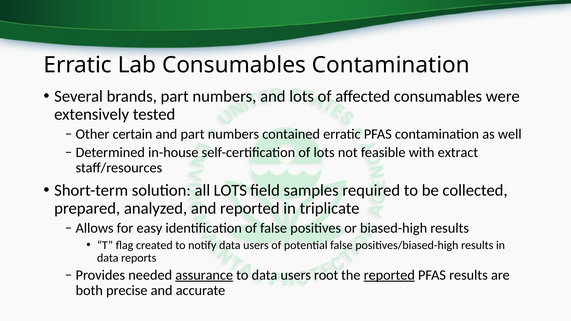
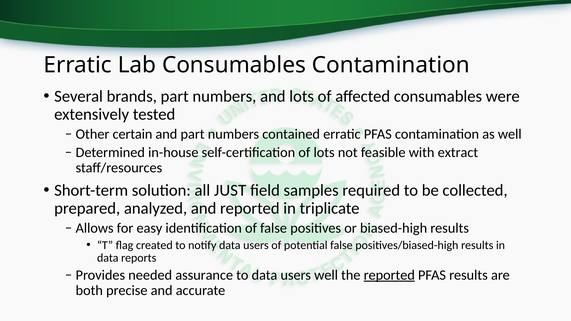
all LOTS: LOTS -> JUST (230, 191)
assurance underline: present -> none (204, 275)
users root: root -> well (326, 275)
